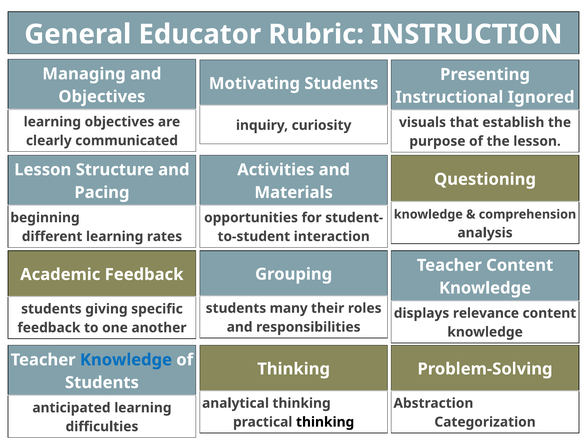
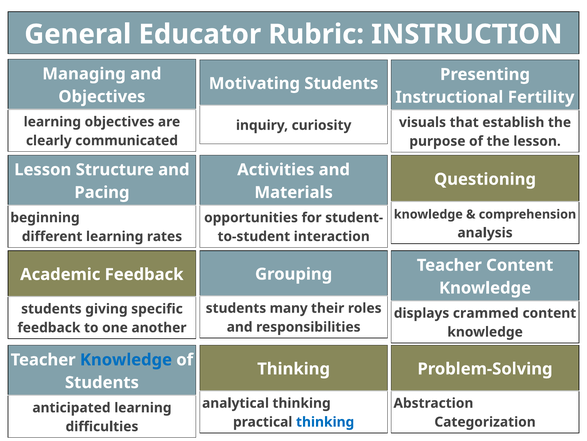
Ignored: Ignored -> Fertility (541, 97)
relevance: relevance -> crammed (486, 313)
thinking colour: black -> blue (325, 421)
